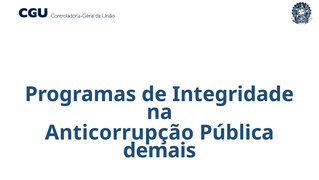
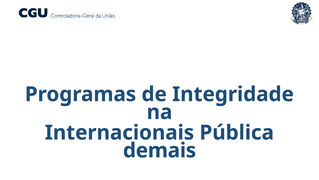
Anticorrupção: Anticorrupção -> Internacionais (119, 132)
